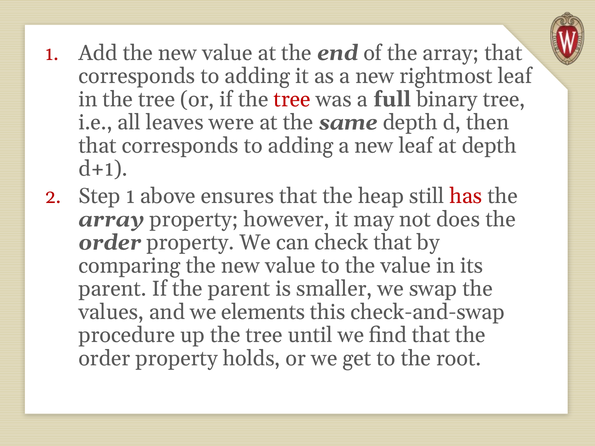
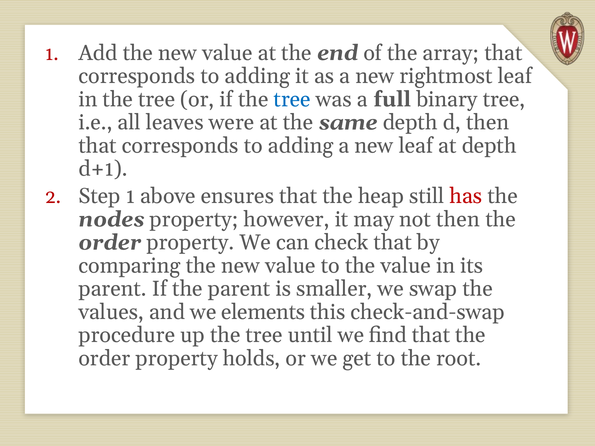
tree colour: red -> blue (292, 99)
array: array -> nodes (111, 219)
not does: does -> then (458, 219)
